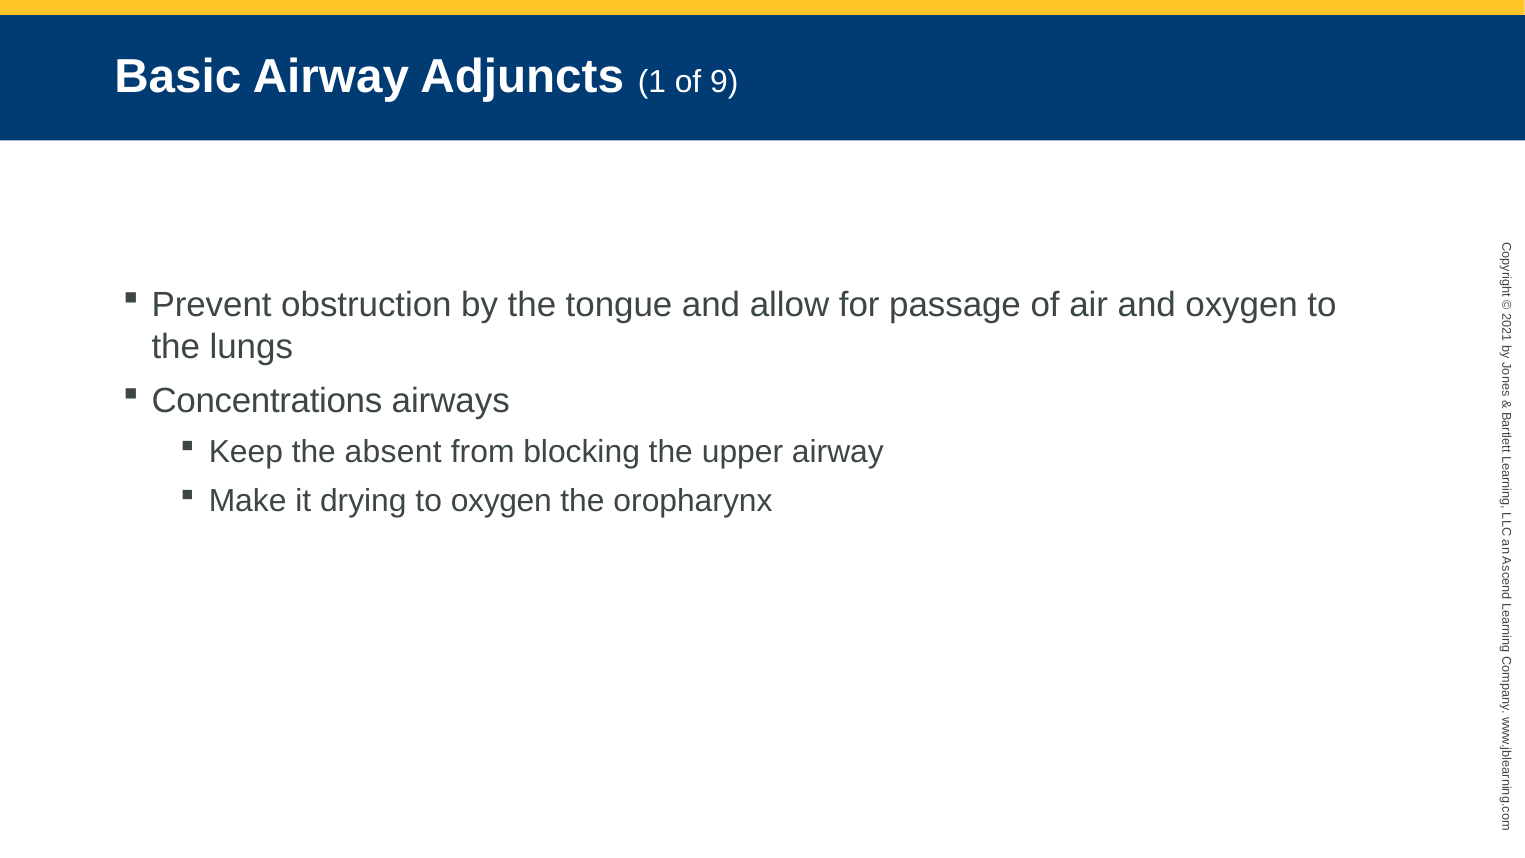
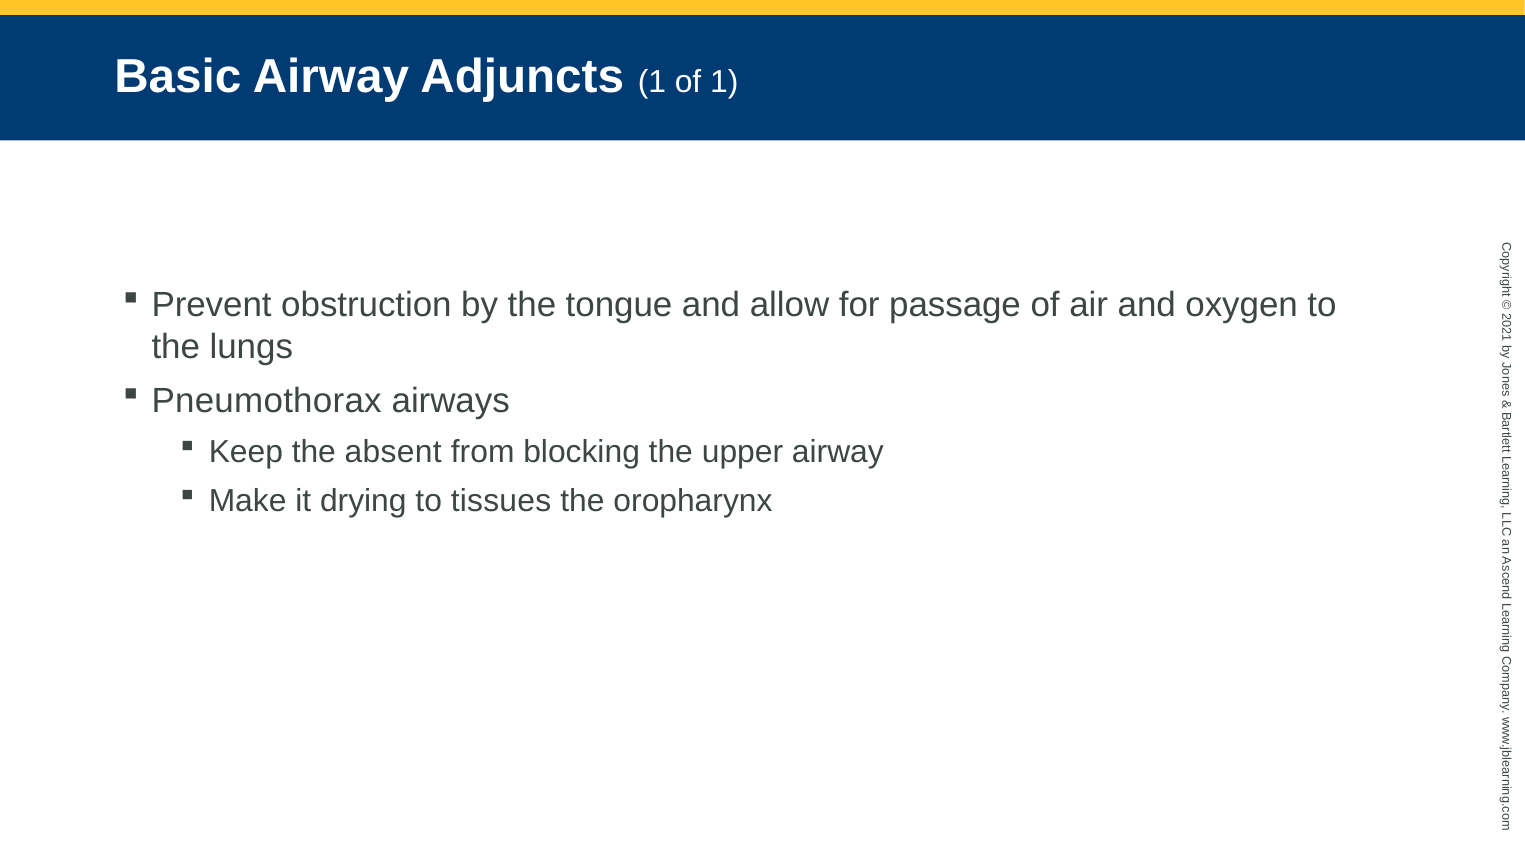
of 9: 9 -> 1 (724, 82)
Concentrations: Concentrations -> Pneumothorax (267, 401)
to oxygen: oxygen -> tissues (501, 501)
